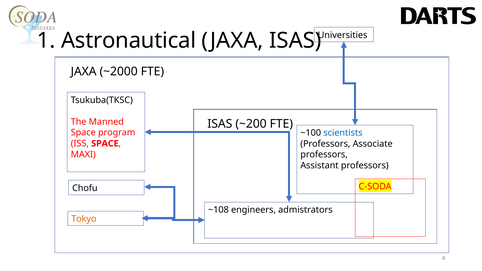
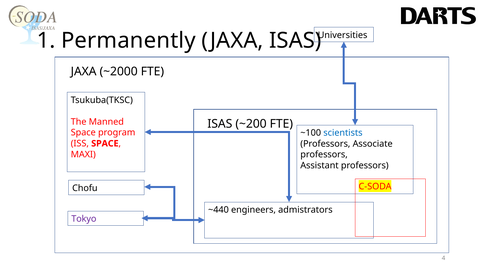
Astronautical: Astronautical -> Permanently (128, 40)
~108: ~108 -> ~440 (218, 210)
Tokyo colour: orange -> purple (84, 219)
